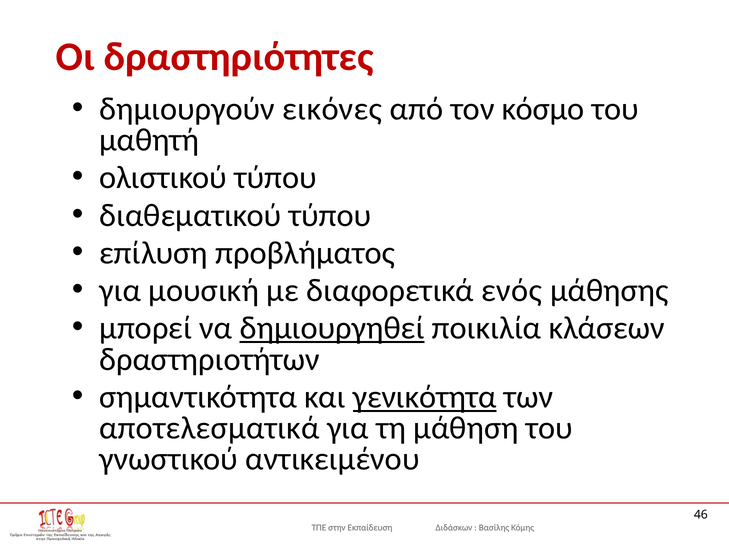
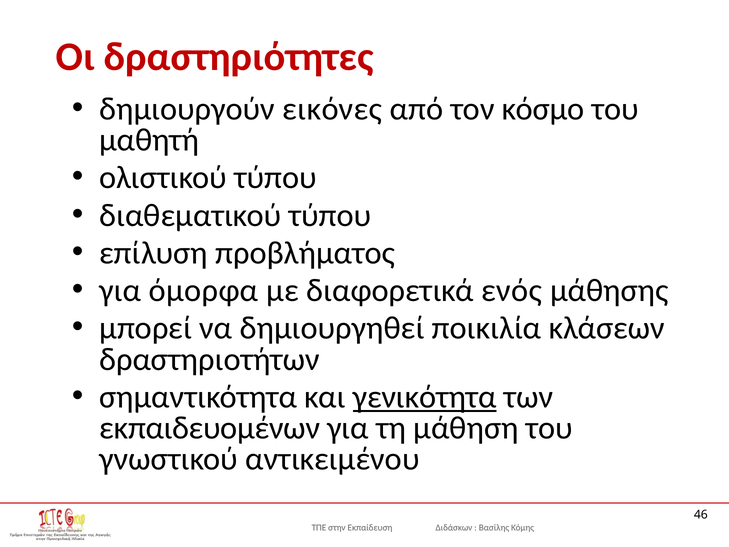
μουσική: μουσική -> όμορφα (204, 290)
δημιουργηθεί underline: present -> none (332, 328)
αποτελεσματικά: αποτελεσματικά -> εκπαιδευοµένων (210, 428)
